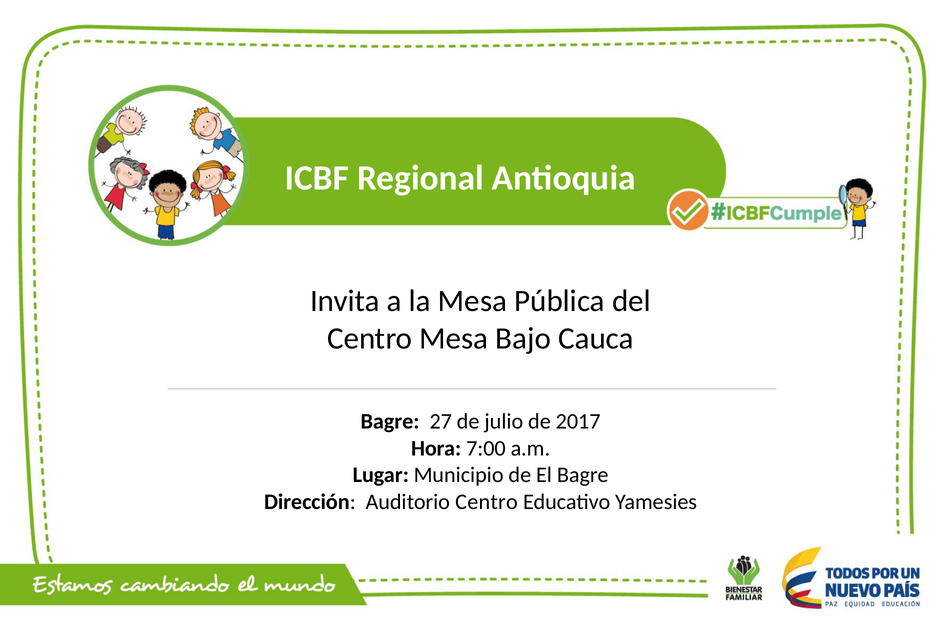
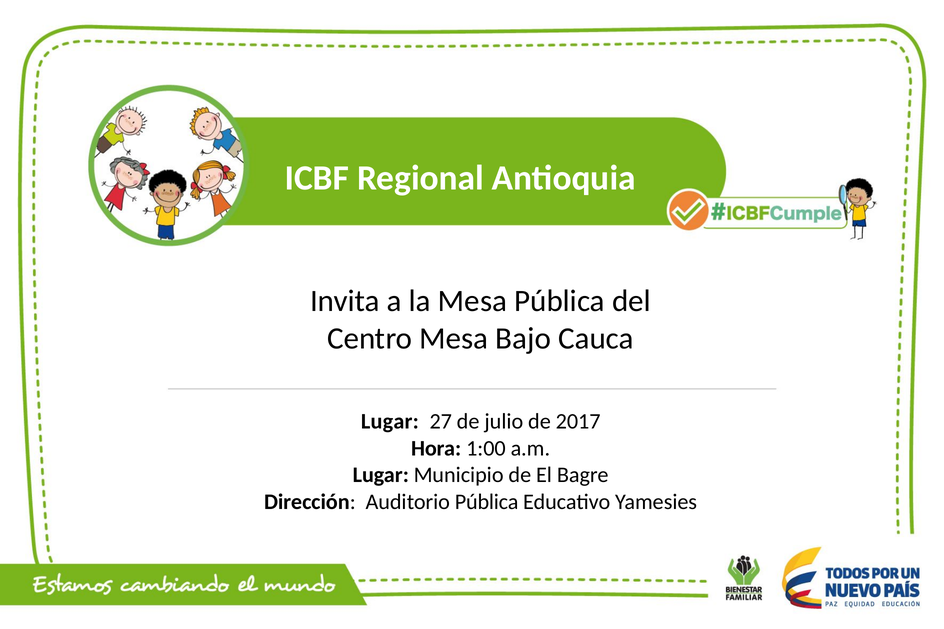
Bagre: Bagre -> Lugar (390, 422)
7:00: 7:00 -> 1:00 (486, 449)
Auditorio Centro: Centro -> Pública (487, 502)
